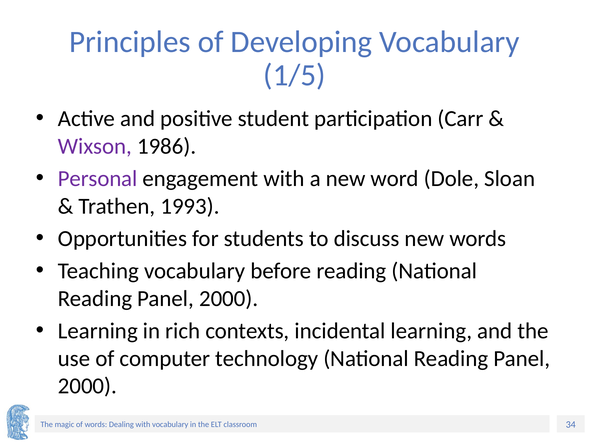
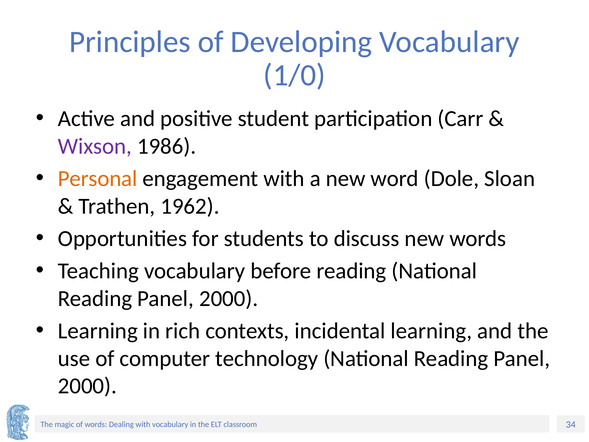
1/5: 1/5 -> 1/0 (294, 75)
Personal colour: purple -> orange (98, 178)
1993: 1993 -> 1962 (190, 206)
